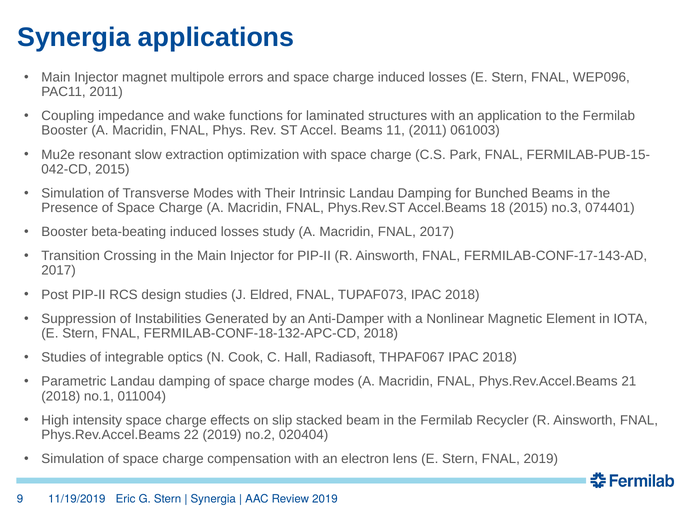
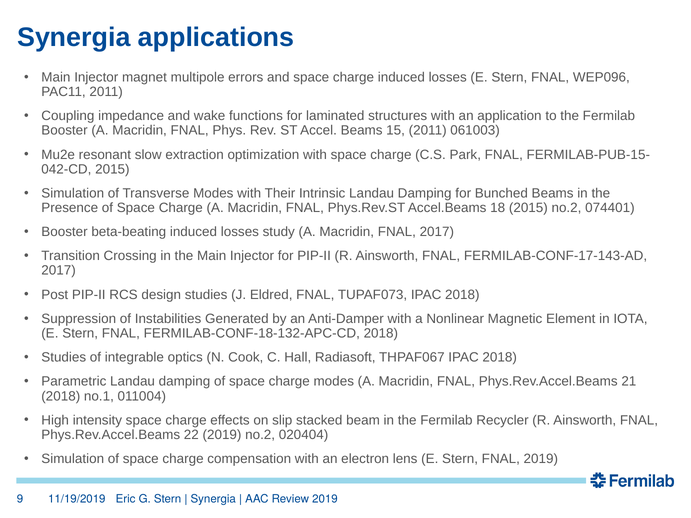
11: 11 -> 15 (396, 131)
2015 no.3: no.3 -> no.2 (566, 208)
